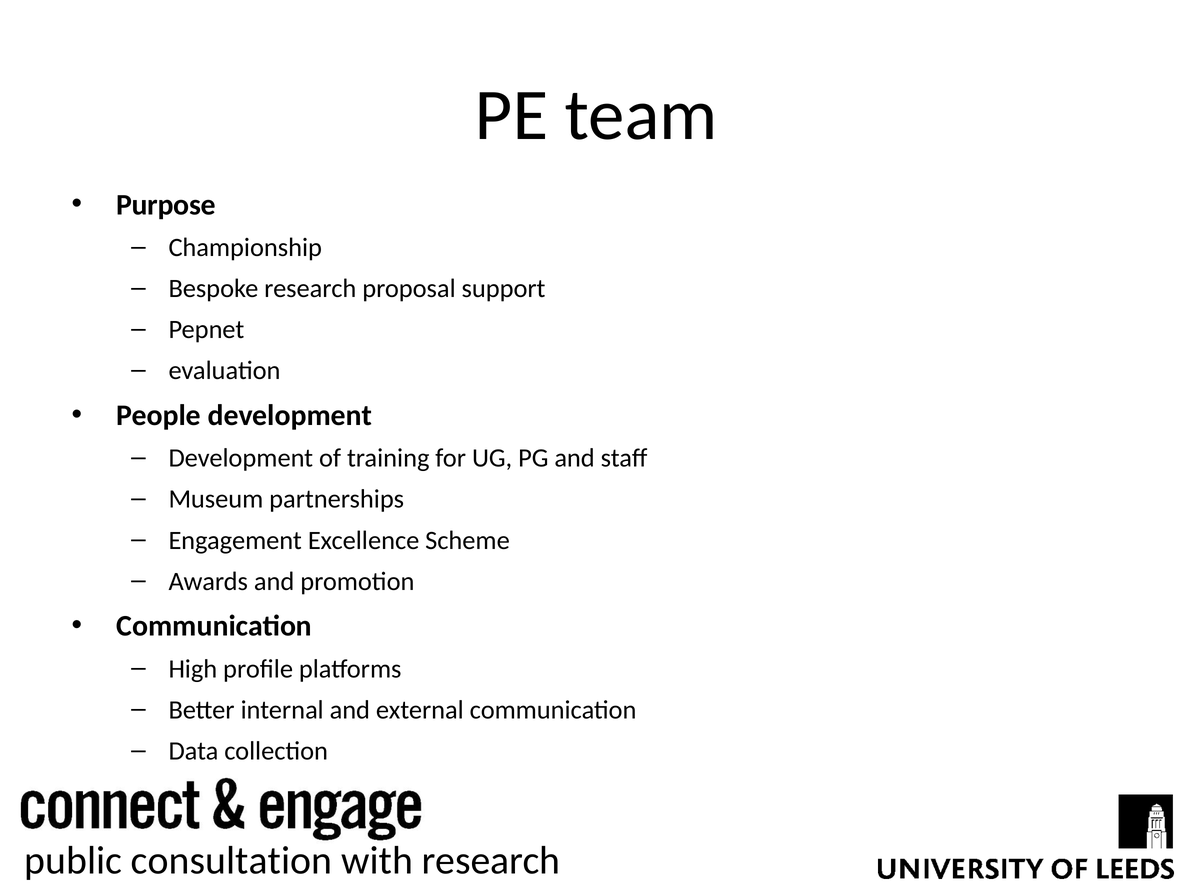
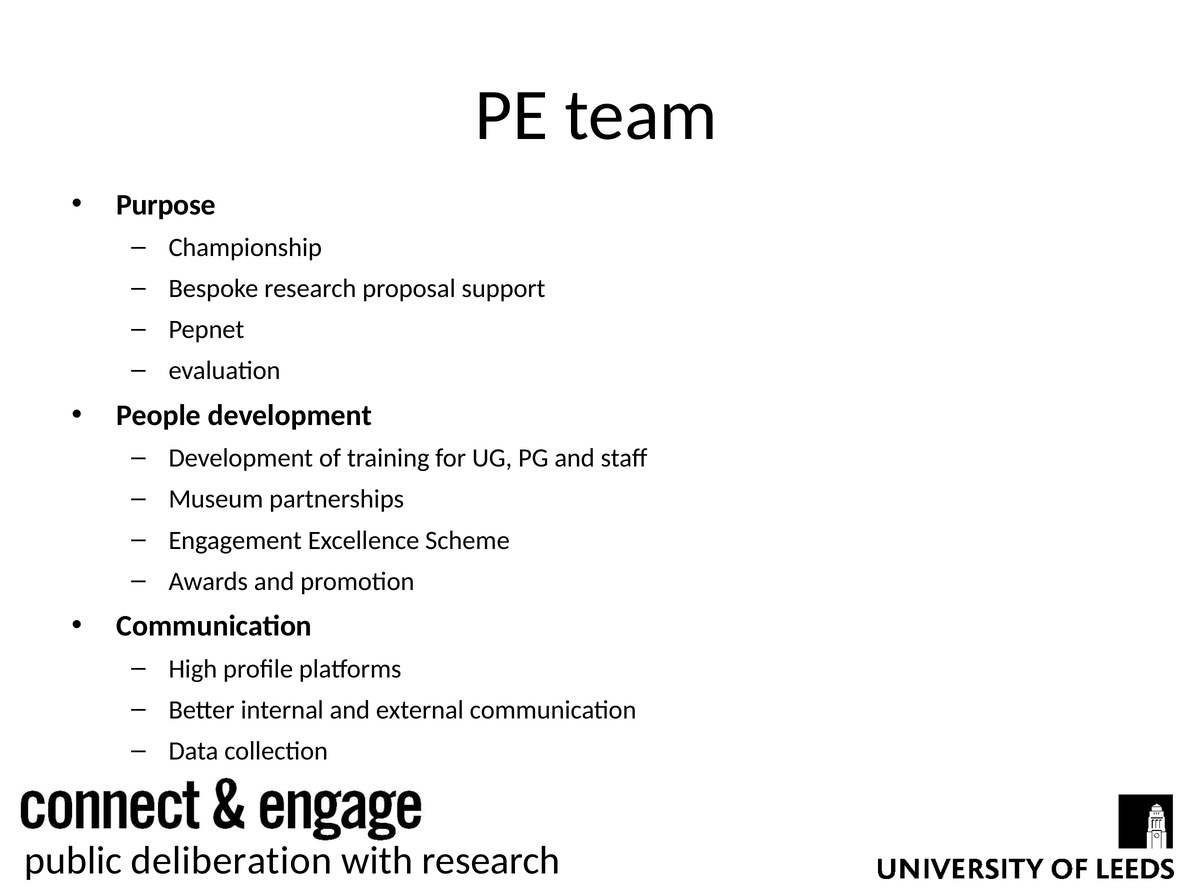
consultation: consultation -> deliberation (231, 861)
